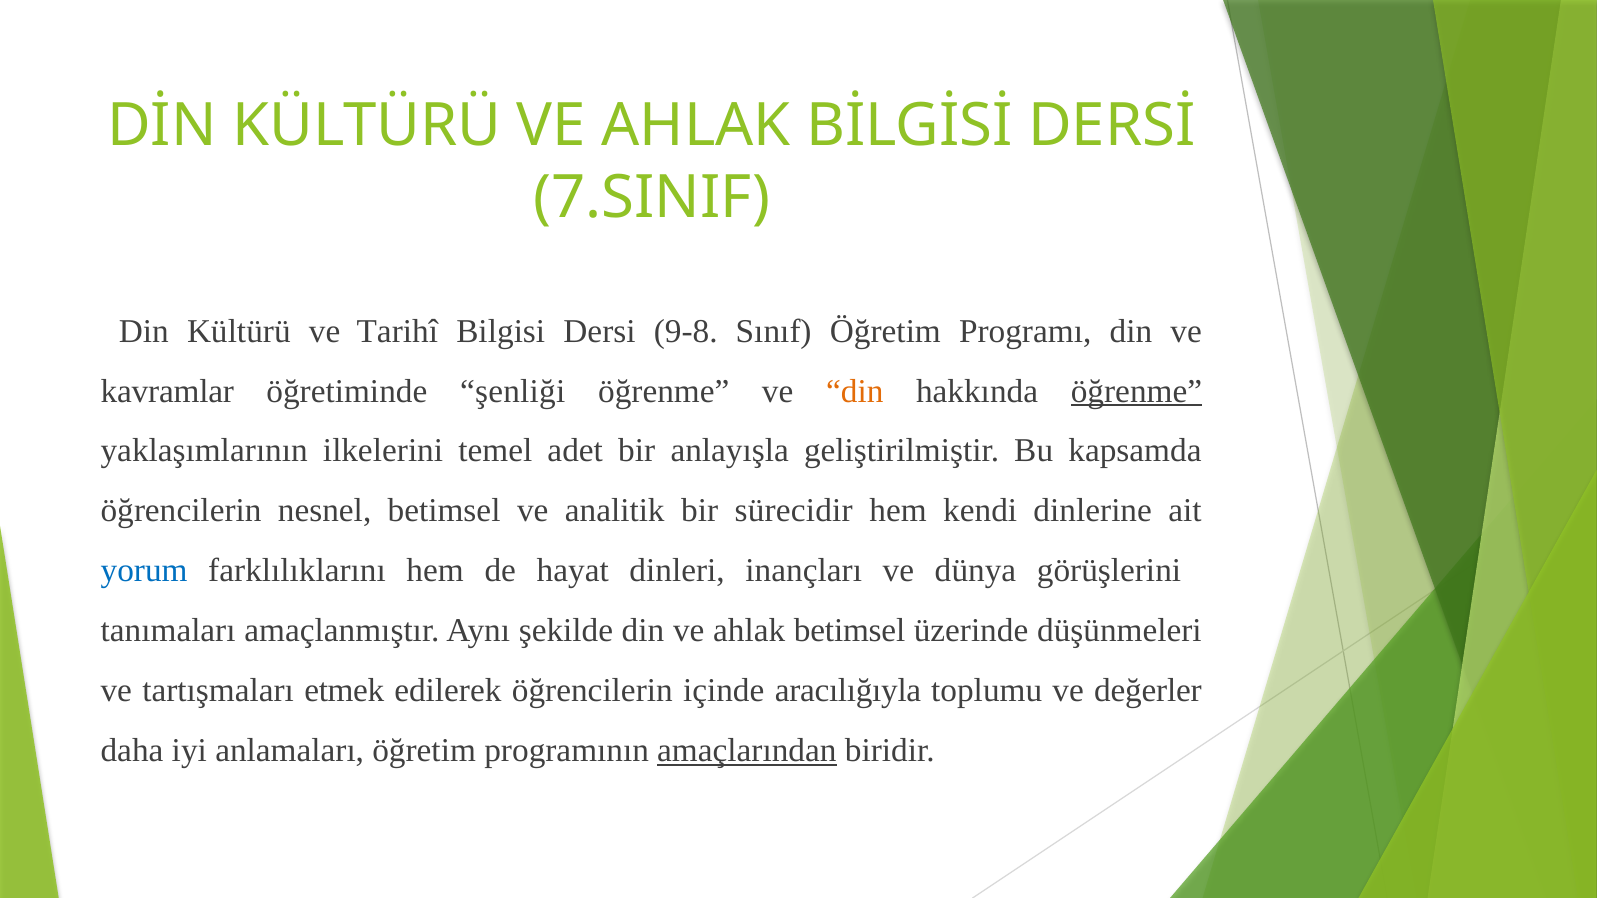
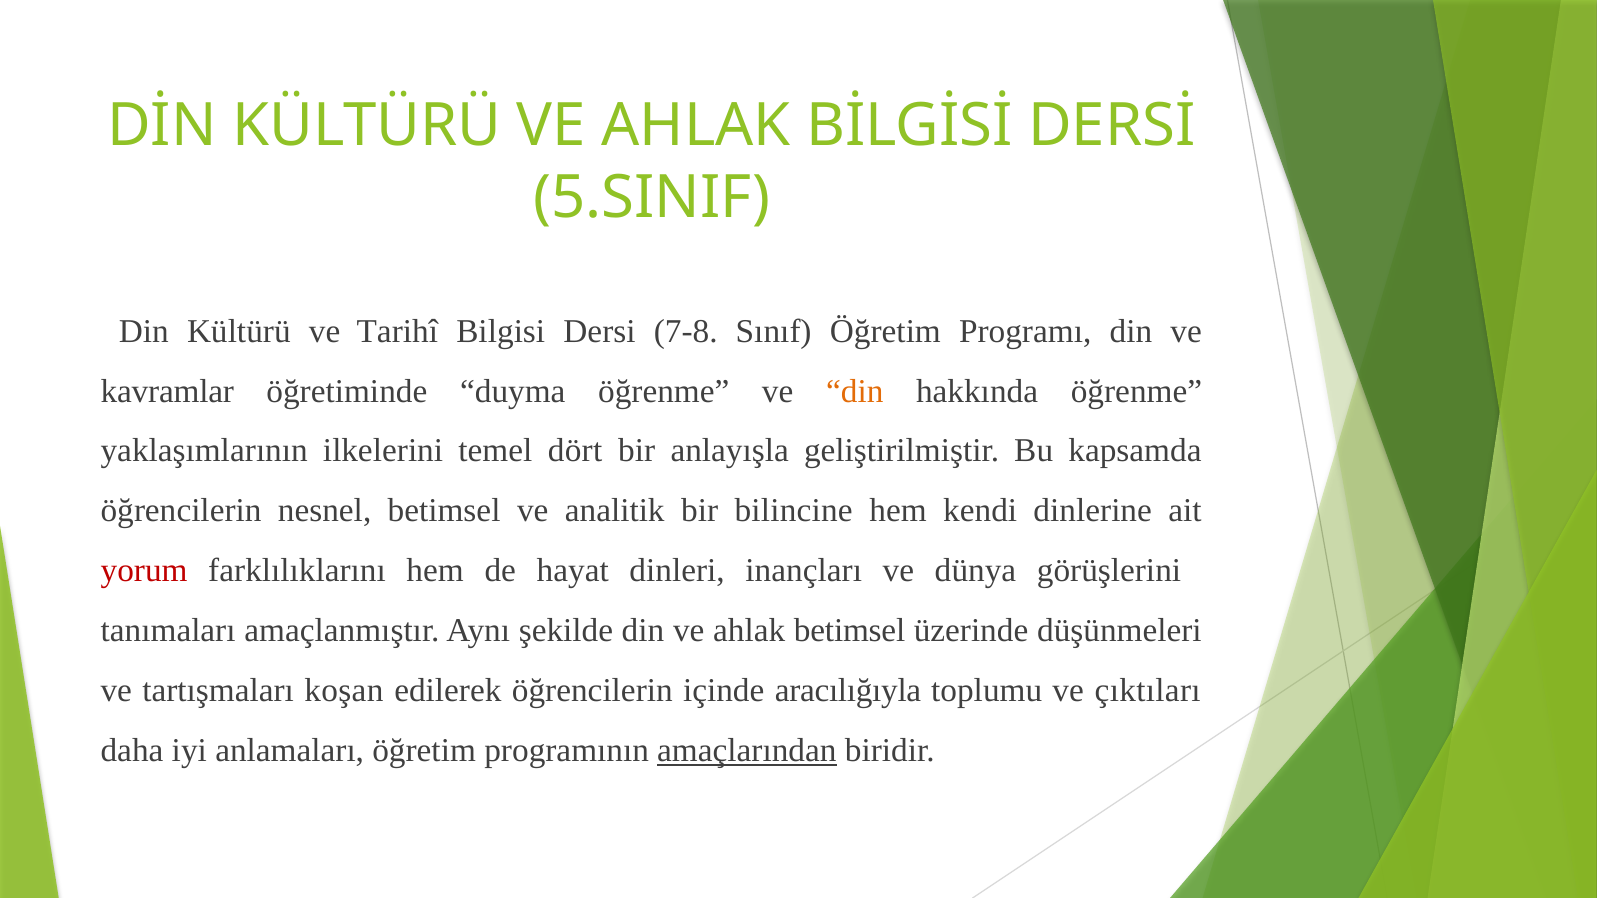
7.SINIF: 7.SINIF -> 5.SINIF (652, 198)
9-8: 9-8 -> 7-8 (686, 331)
şenliği: şenliği -> duyma (513, 391)
öğrenme underline: present -> none (1136, 391)
adet: adet -> dört (575, 451)
sürecidir: sürecidir -> bilincine (794, 511)
yorum colour: blue -> red (144, 571)
etmek: etmek -> koşan (344, 691)
değerler: değerler -> çıktıları (1148, 691)
